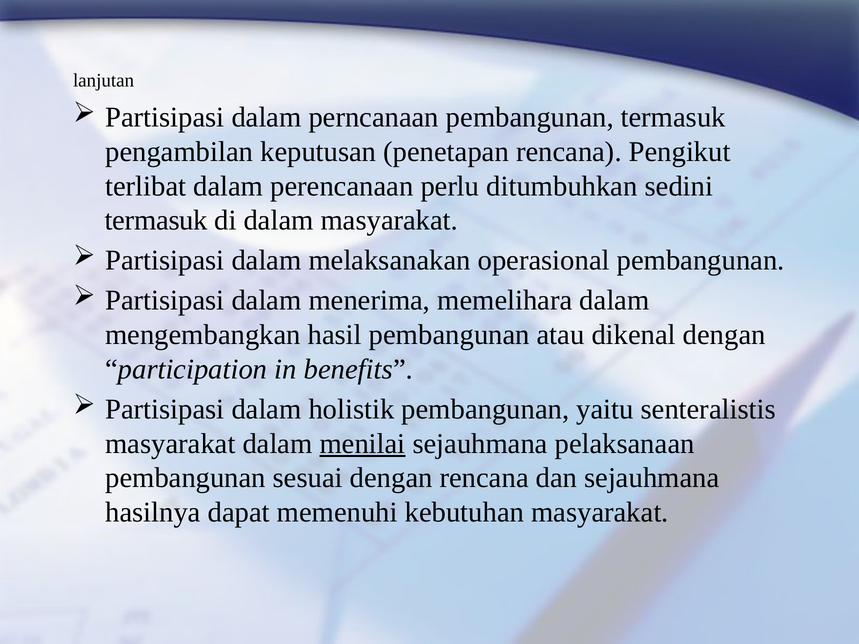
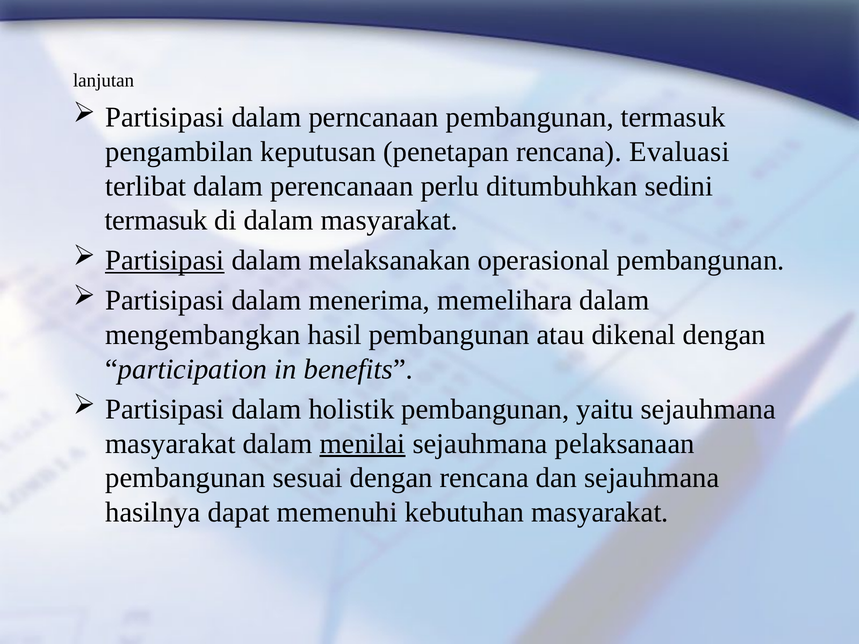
Pengikut: Pengikut -> Evaluasi (680, 152)
Partisipasi underline: none -> present (165, 261)
yaitu senteralistis: senteralistis -> sejauhmana (708, 409)
